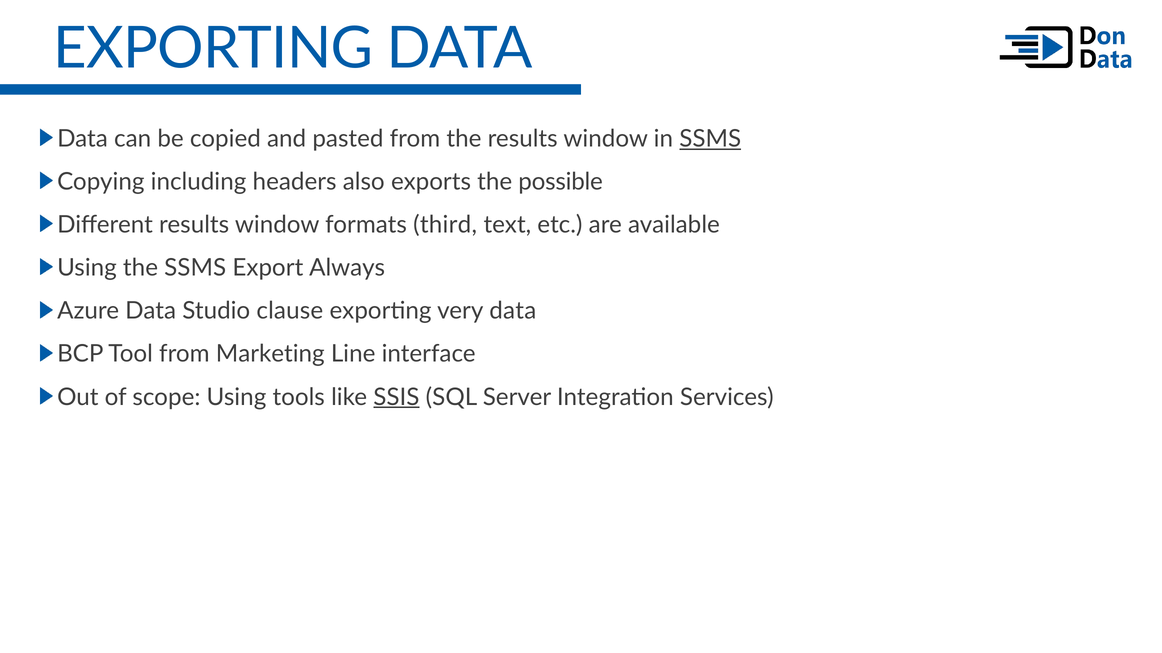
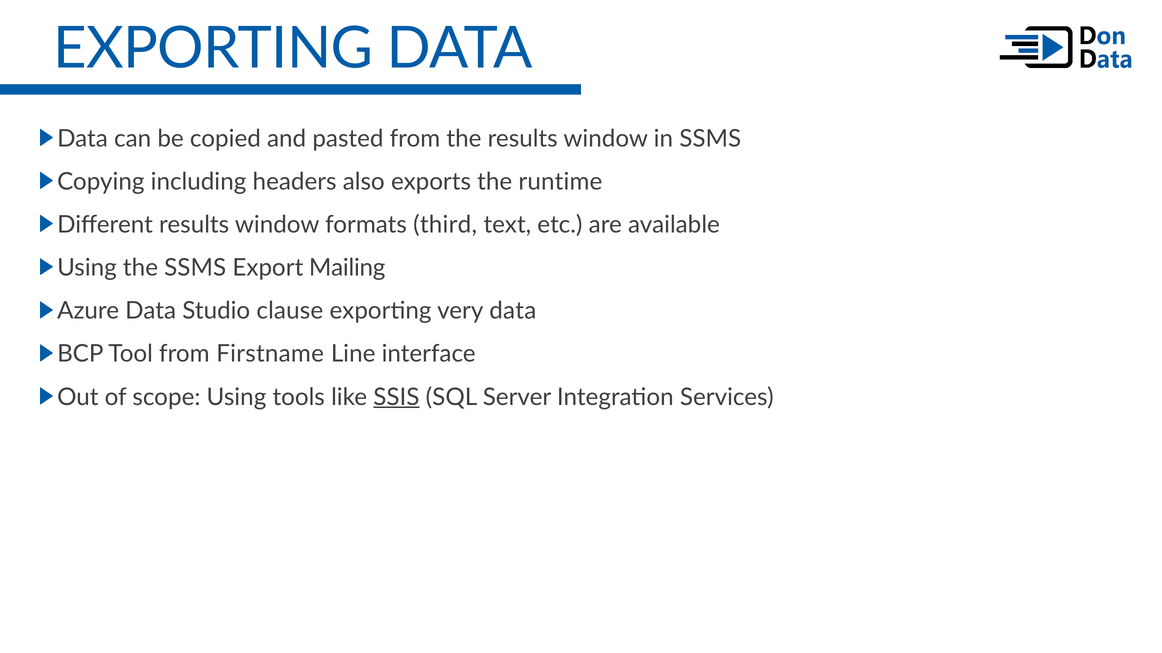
SSMS underline: present -> none (710, 139)
possible: possible -> runtime (560, 182)
Always: Always -> Mailing (347, 268)
Marketing: Marketing -> Firstname (270, 354)
